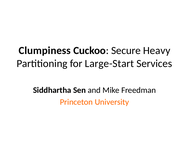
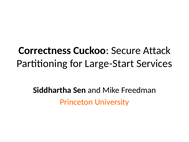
Clumpiness: Clumpiness -> Correctness (45, 50)
Heavy: Heavy -> Attack (157, 50)
